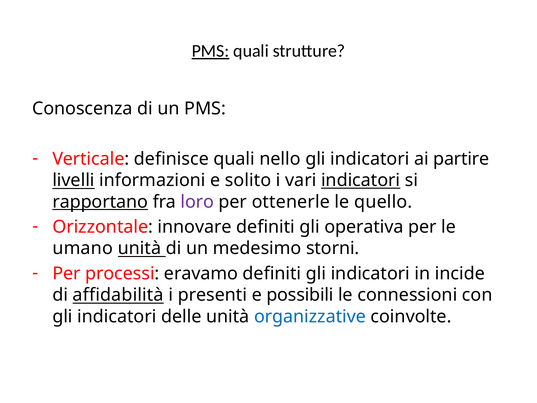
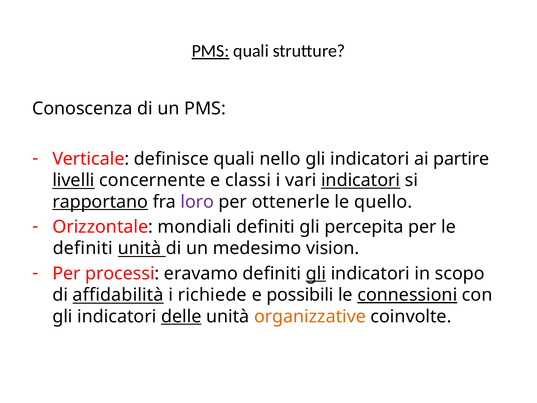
informazioni: informazioni -> concernente (152, 180)
solito: solito -> classi (248, 180)
innovare: innovare -> mondiali (195, 227)
operativa: operativa -> percepita (364, 227)
umano: umano -> definiti (83, 248)
storni: storni -> vision (333, 248)
gli underline: none -> present (316, 273)
incide: incide -> scopo (460, 273)
presenti: presenti -> richiede (212, 295)
connessioni underline: none -> present (407, 295)
delle underline: none -> present (181, 316)
organizzative colour: blue -> orange (310, 316)
